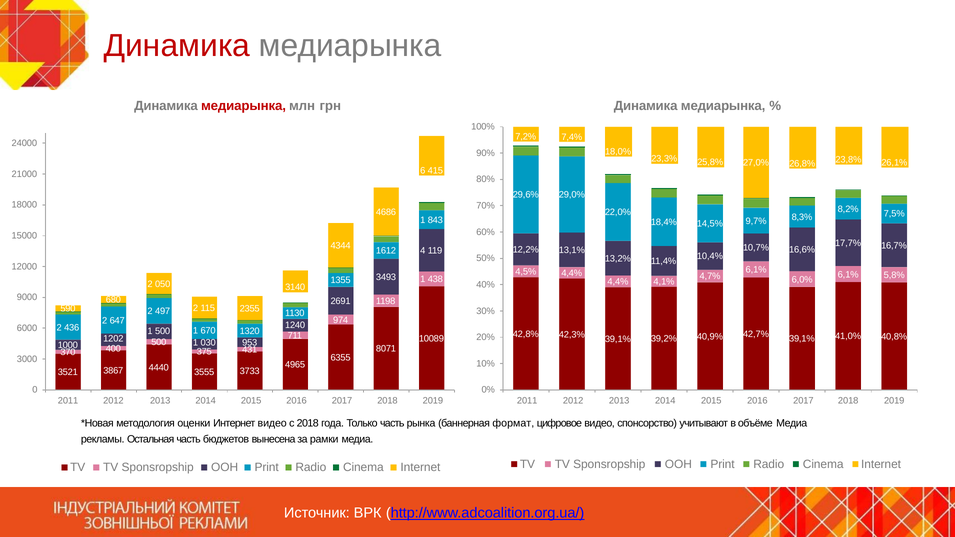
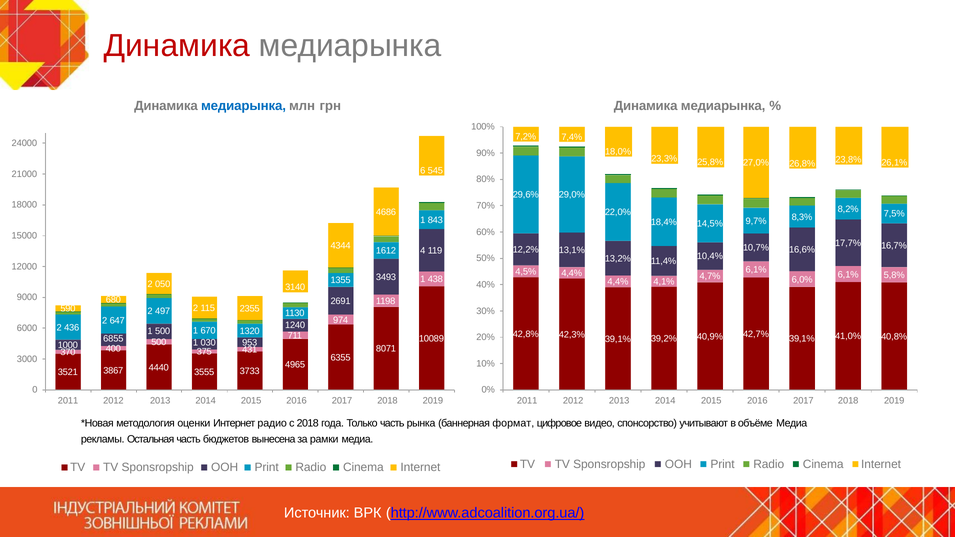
медиарынка colour: red -> blue (243, 106)
415: 415 -> 545 (435, 171)
1202: 1202 -> 6855 (113, 339)
Интернет видео: видео -> радио (272, 423)
